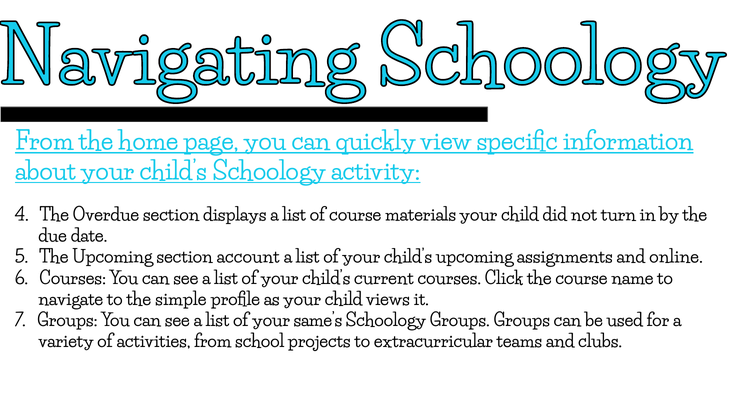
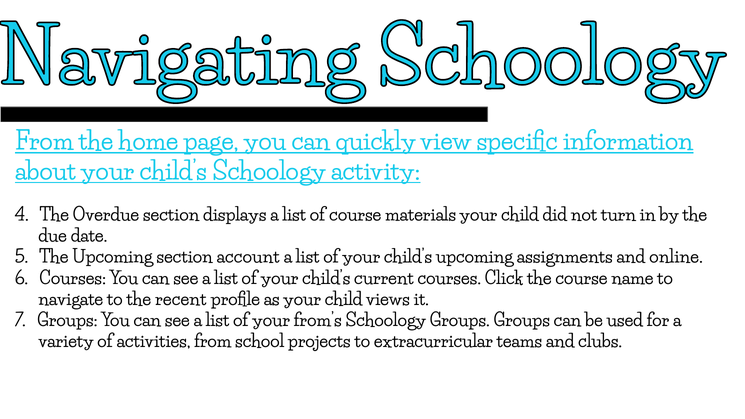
simple: simple -> recent (181, 299)
same’s: same’s -> from’s (318, 320)
